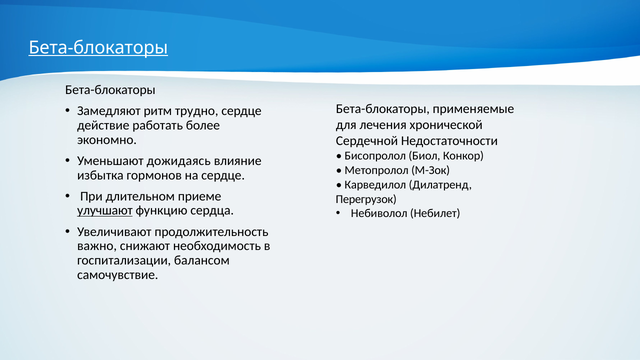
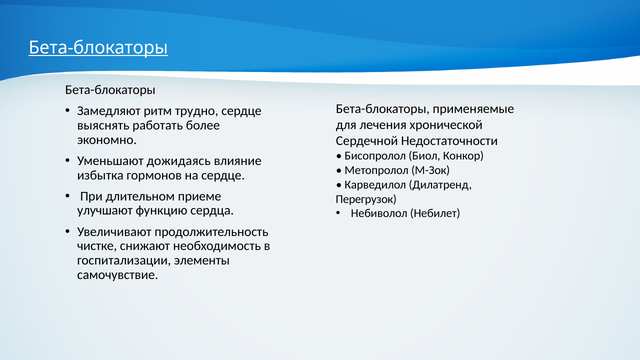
действие: действие -> выяснять (103, 125)
улучшают underline: present -> none (105, 211)
важно: важно -> чистке (97, 246)
балансом: балансом -> элементы (202, 260)
